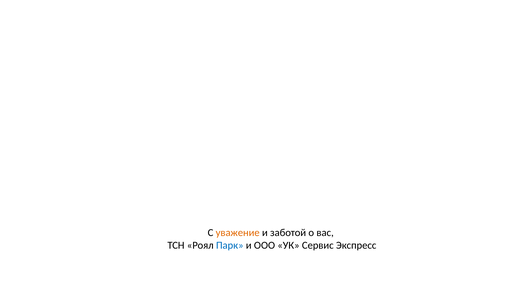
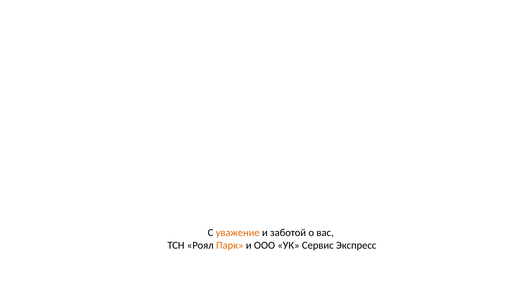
Парк colour: blue -> orange (230, 246)
